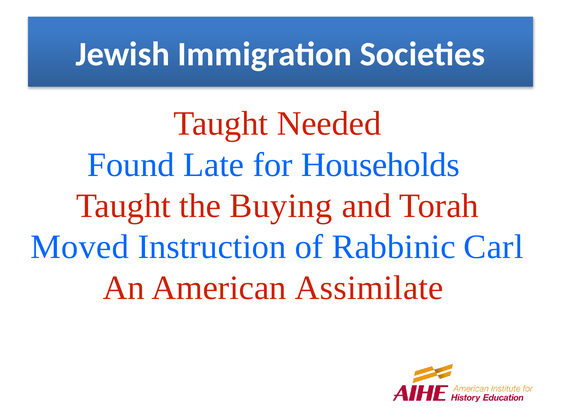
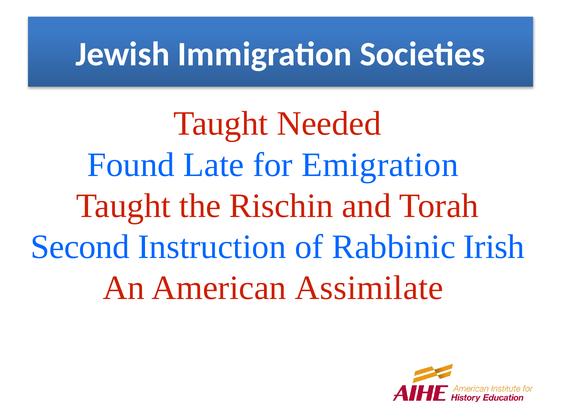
Households: Households -> Emigration (380, 165)
Buying: Buying -> Rischin (281, 206)
Moved: Moved -> Second (80, 247)
Carl: Carl -> Irish (494, 247)
